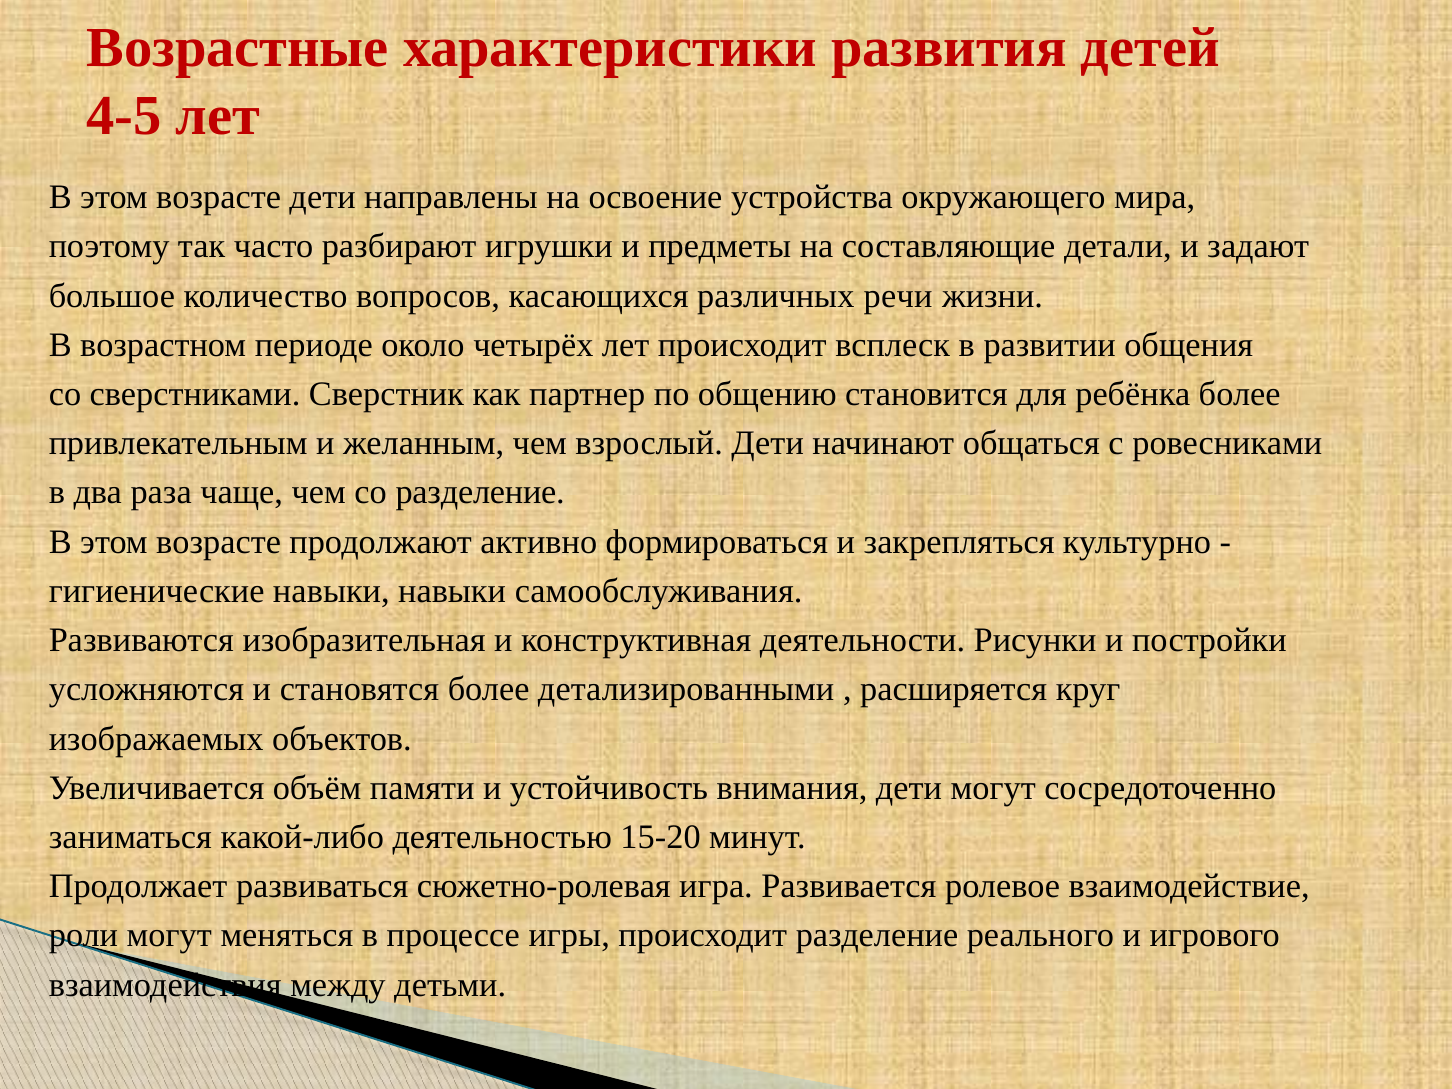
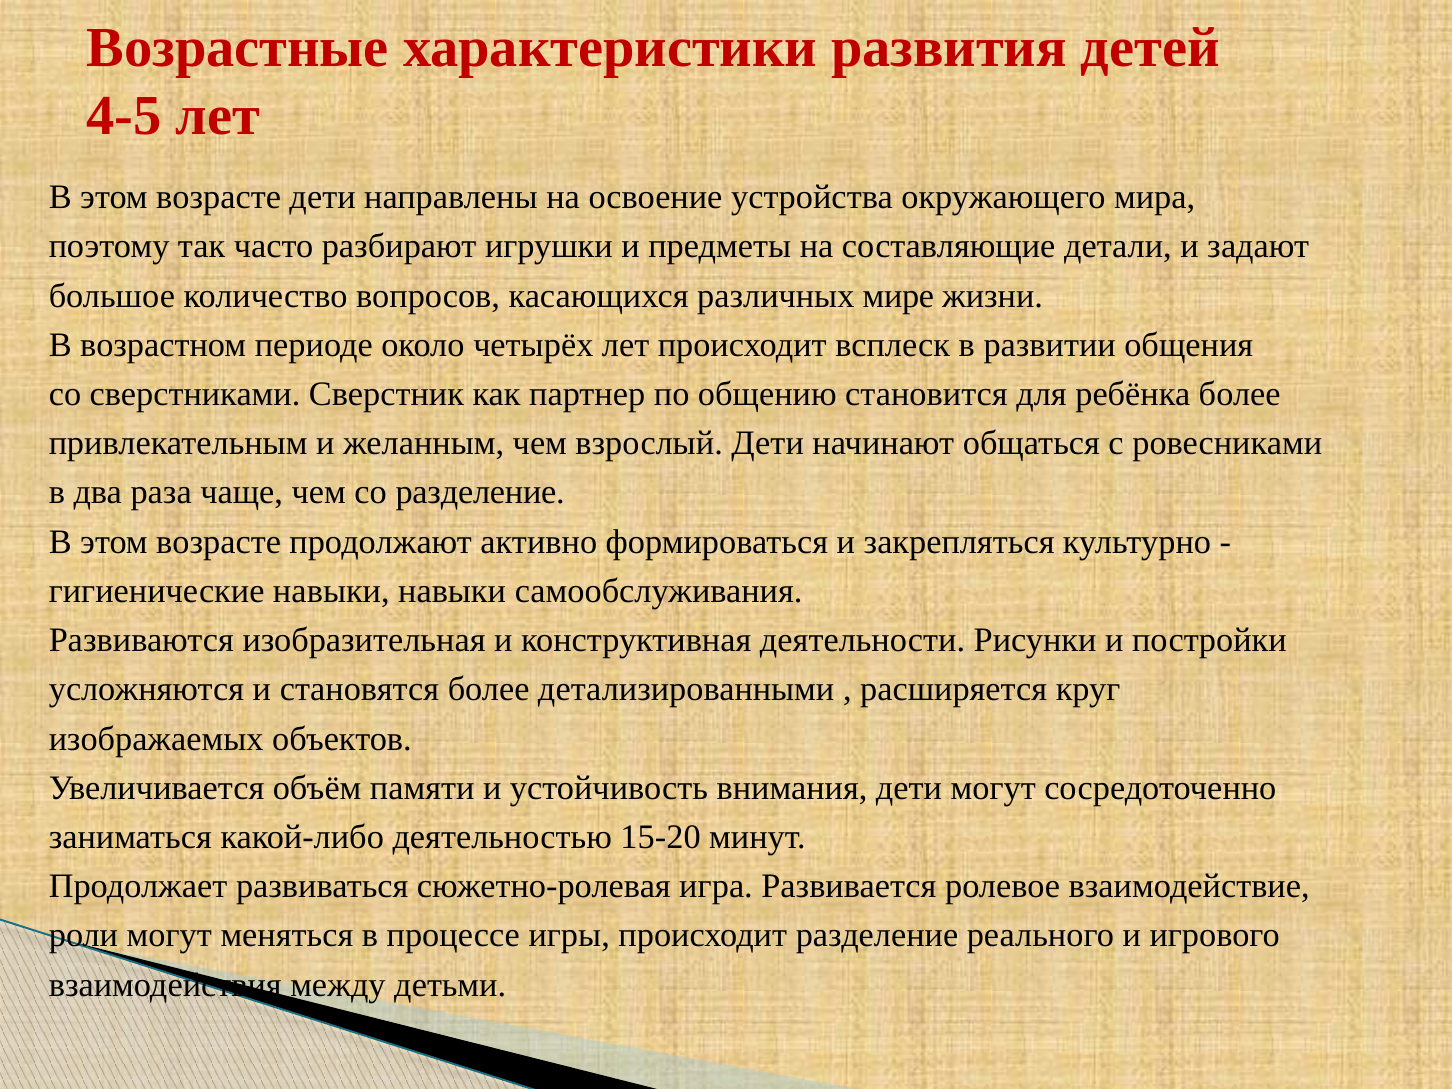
речи: речи -> мире (898, 296)
